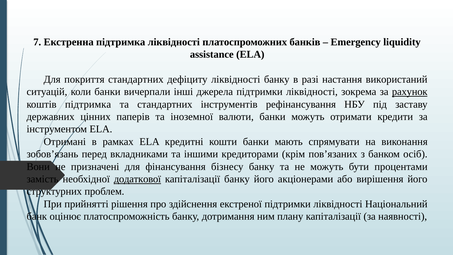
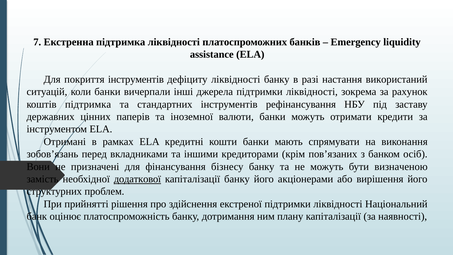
покриття стандартних: стандартних -> інструментів (136, 79)
рахунок underline: present -> none (410, 92)
процентами: процентами -> визначеною (401, 166)
